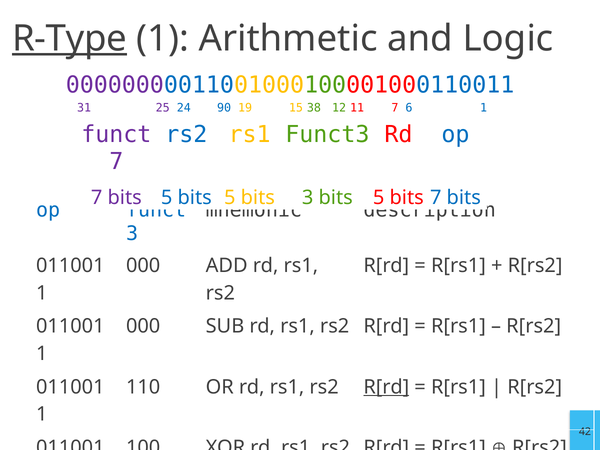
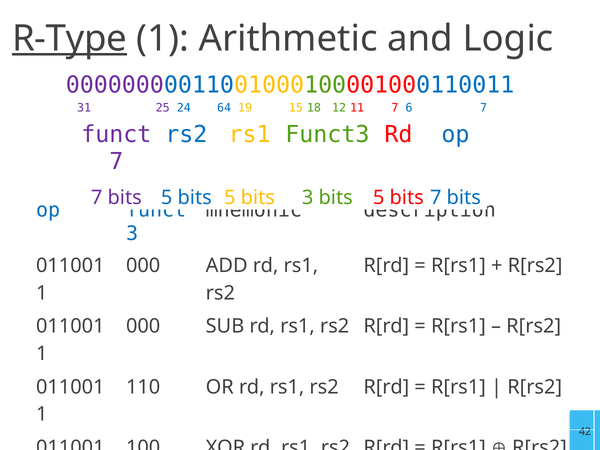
90: 90 -> 64 (224, 108)
38: 38 -> 18 (314, 108)
6 1: 1 -> 7 (484, 108)
R[rd underline: present -> none (386, 387)
